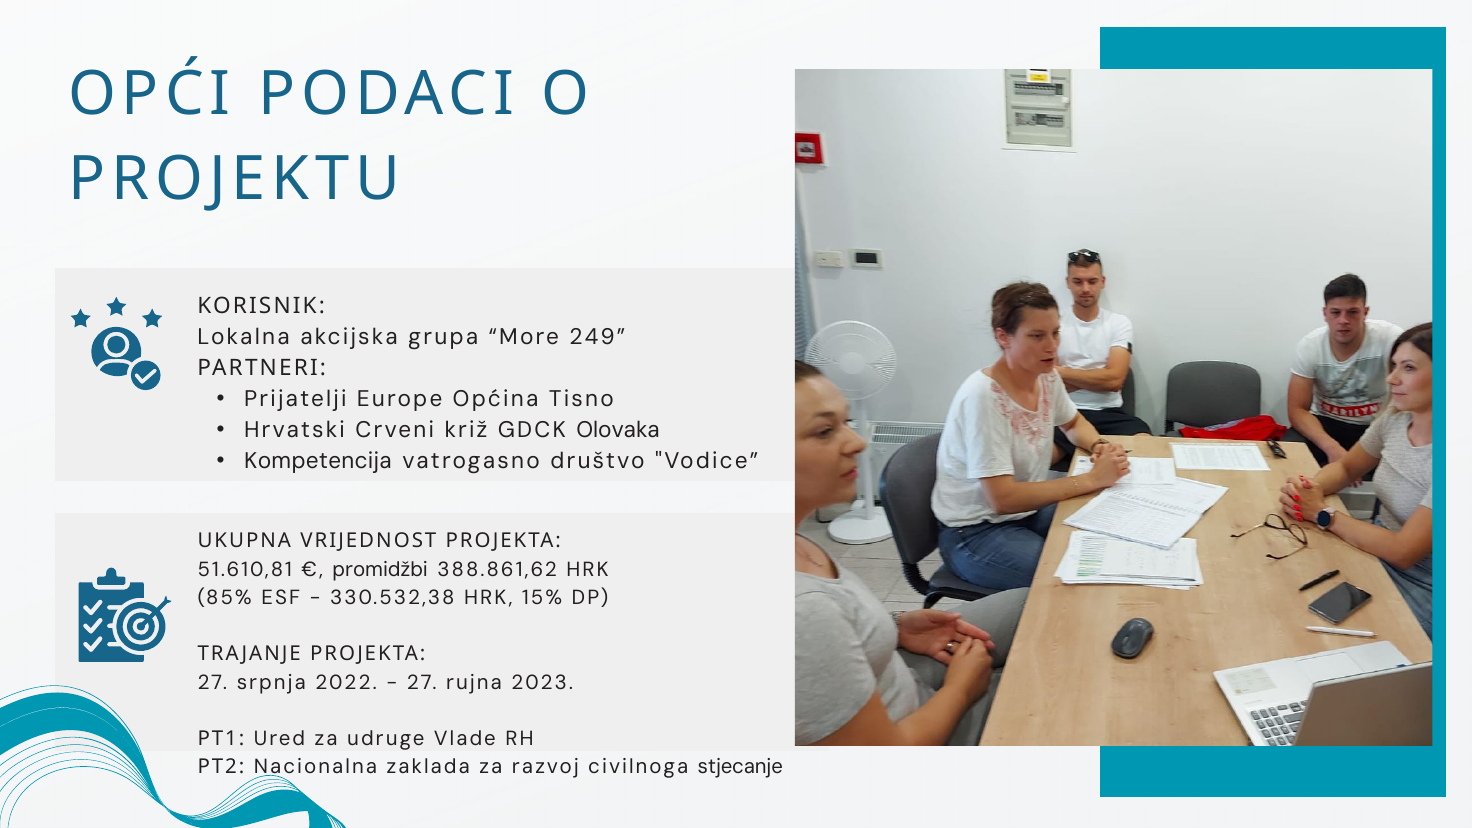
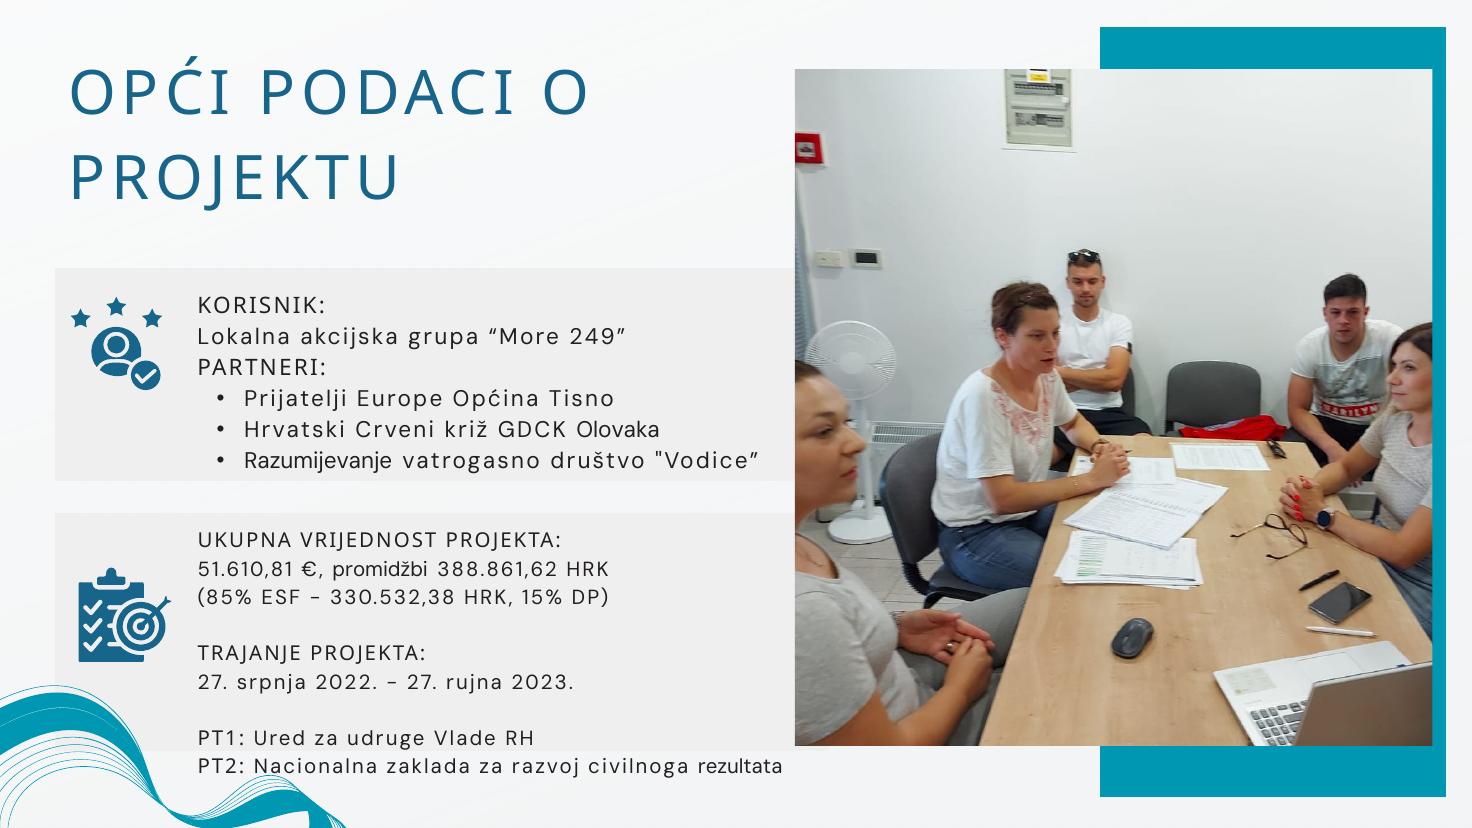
Kompetencija: Kompetencija -> Razumijevanje (318, 461)
stjecanje: stjecanje -> rezultata (740, 767)
